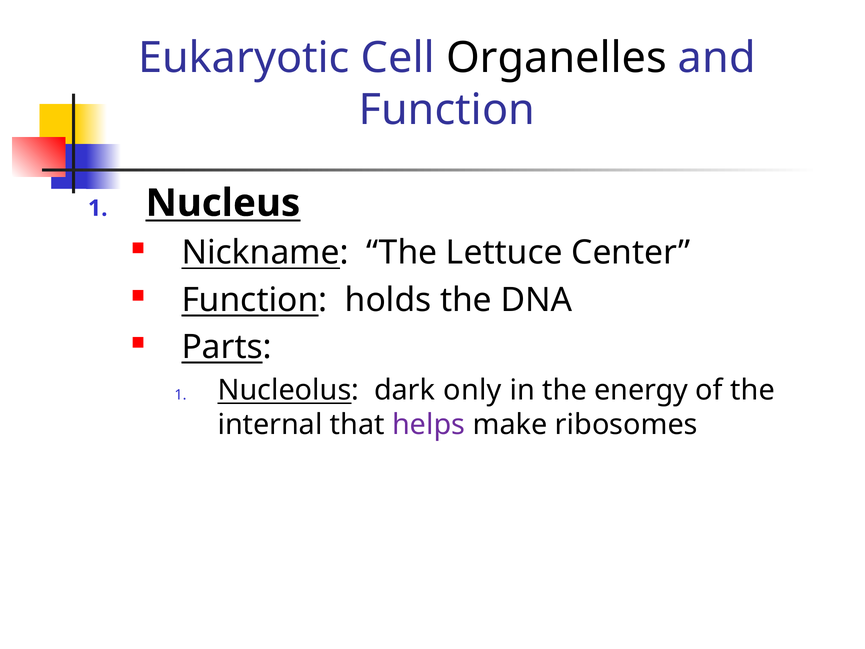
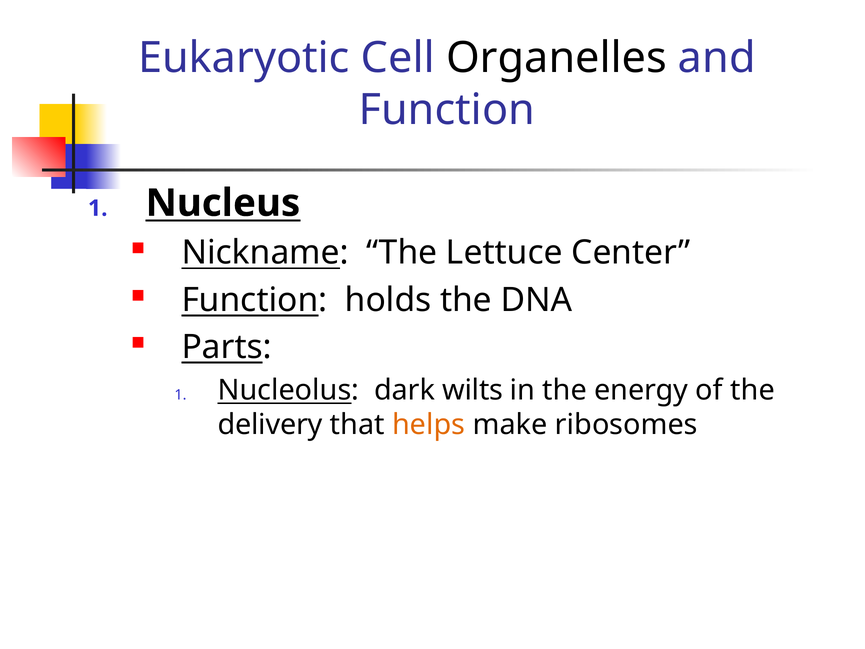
only: only -> wilts (473, 390)
internal: internal -> delivery (270, 425)
helps colour: purple -> orange (429, 425)
